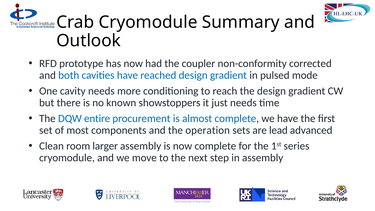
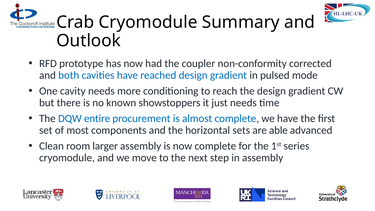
operation: operation -> horizontal (208, 130)
lead: lead -> able (278, 130)
